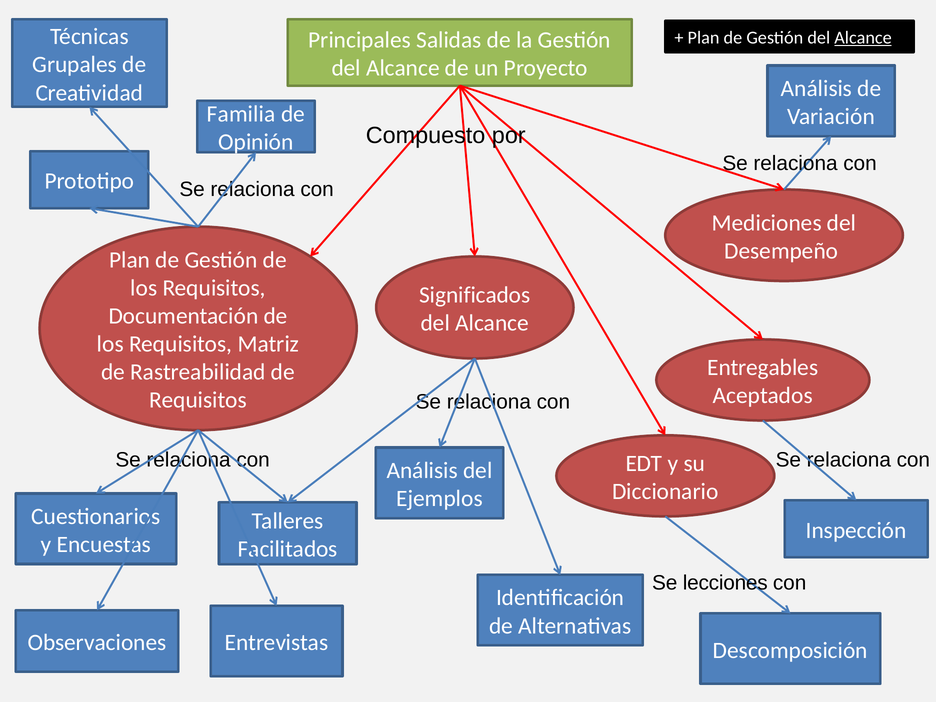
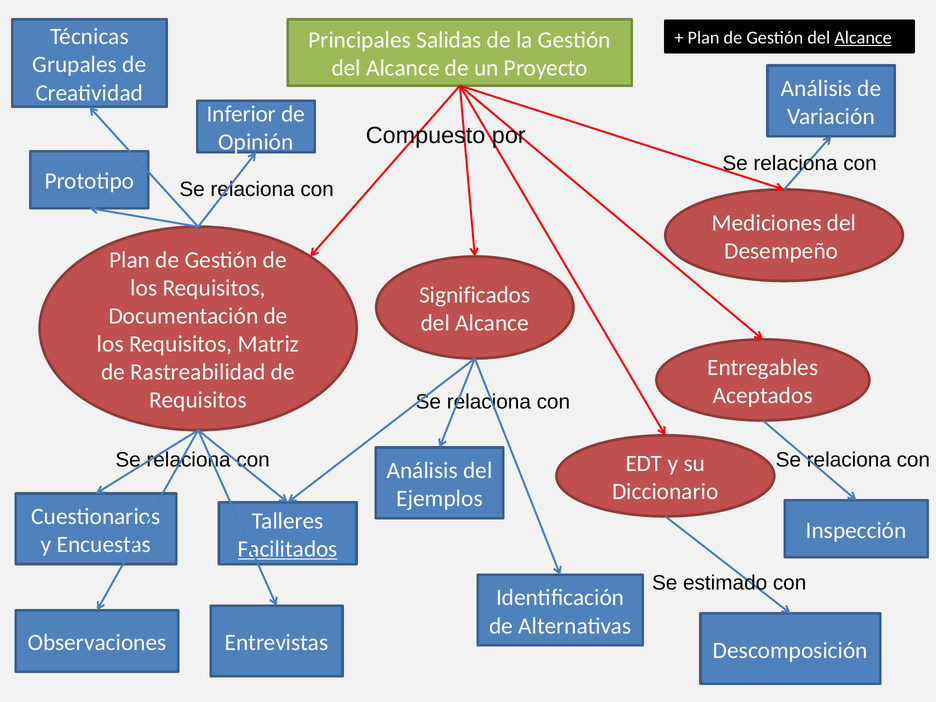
Familia: Familia -> Inferior (241, 114)
Facilitados underline: none -> present (288, 549)
lecciones: lecciones -> estimado (725, 583)
